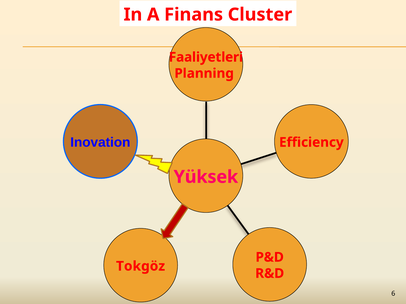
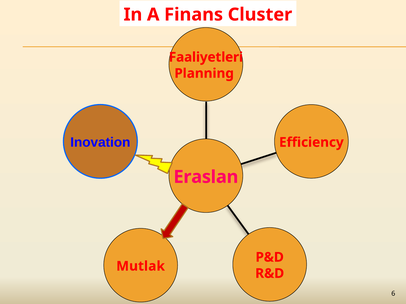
Yüksek: Yüksek -> Eraslan (206, 177)
Tokgöz: Tokgöz -> Mutlak (141, 267)
